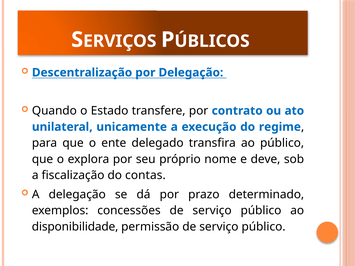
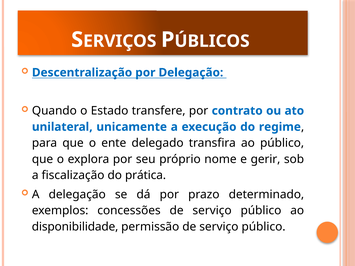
deve: deve -> gerir (266, 159)
contas: contas -> prática (146, 175)
